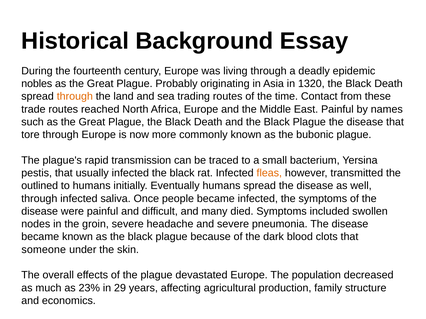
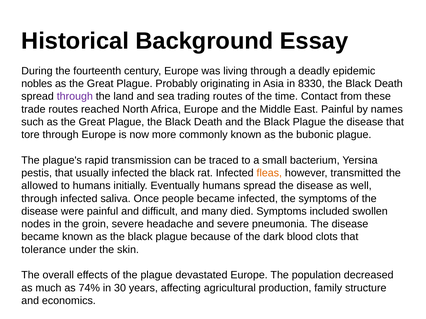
1320: 1320 -> 8330 (311, 84)
through colour: orange -> purple (75, 97)
outlined: outlined -> allowed (40, 186)
someone: someone -> tolerance (44, 250)
23%: 23% -> 74% (89, 288)
29: 29 -> 30 (120, 288)
